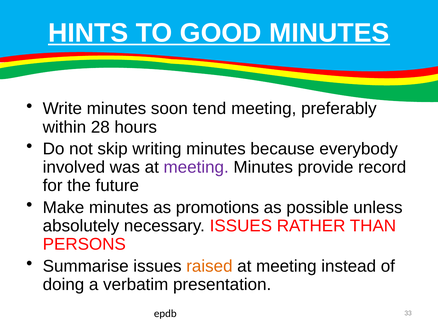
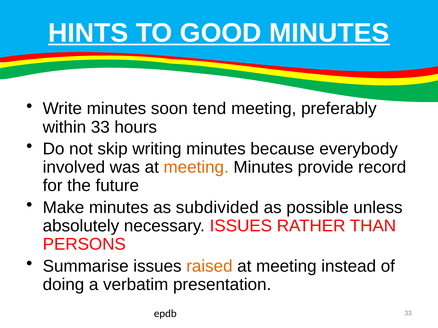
within 28: 28 -> 33 (100, 127)
meeting colour: purple -> orange (196, 168)
promotions: promotions -> subdivided (217, 208)
